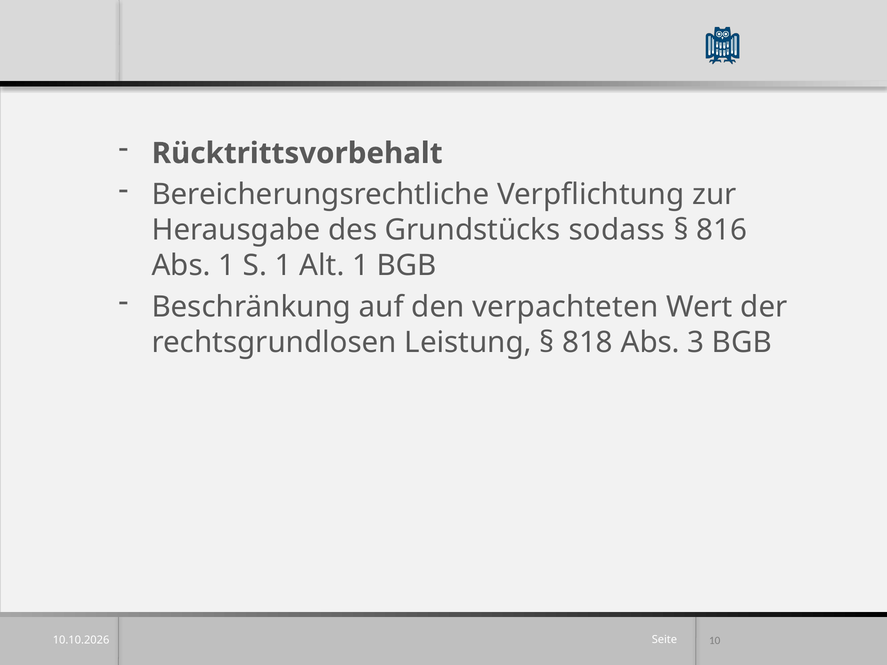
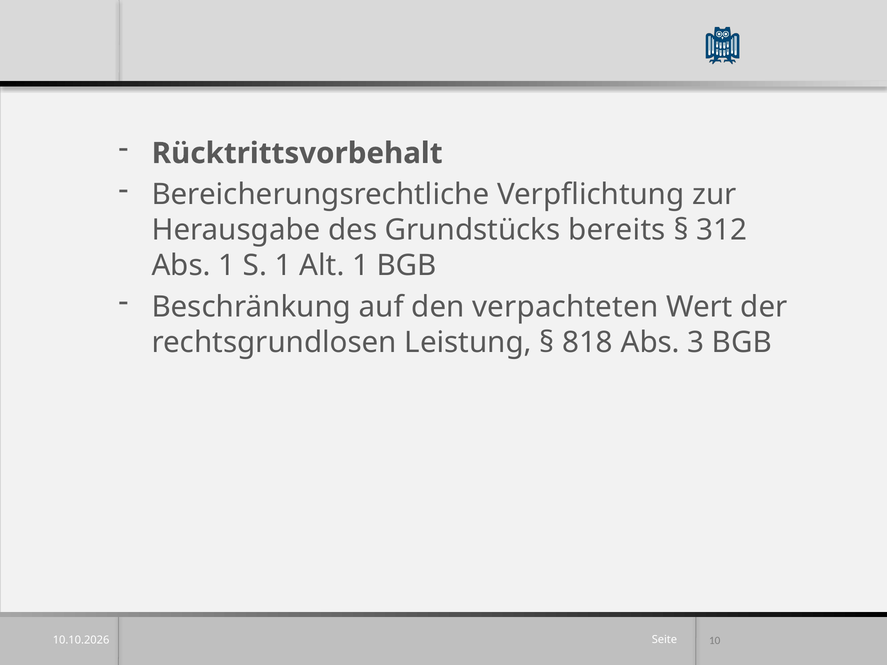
sodass: sodass -> bereits (617, 230)
816: 816 -> 312 (722, 230)
